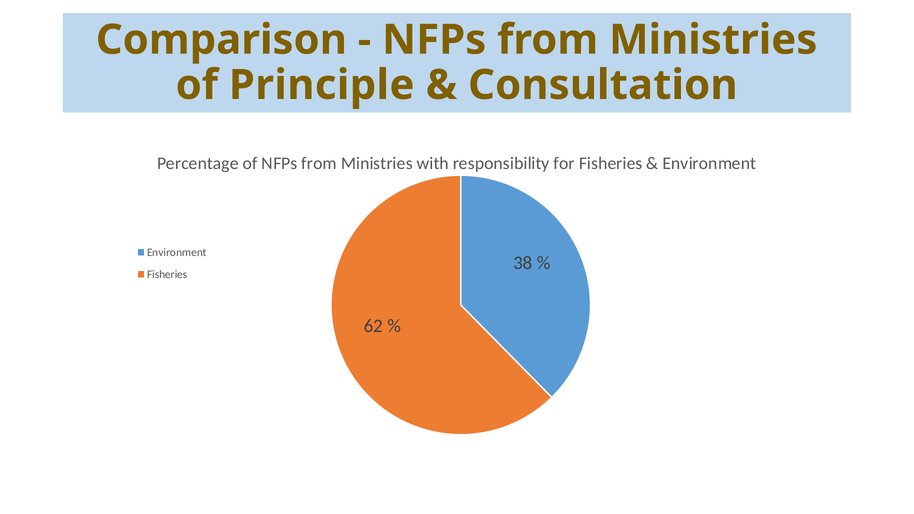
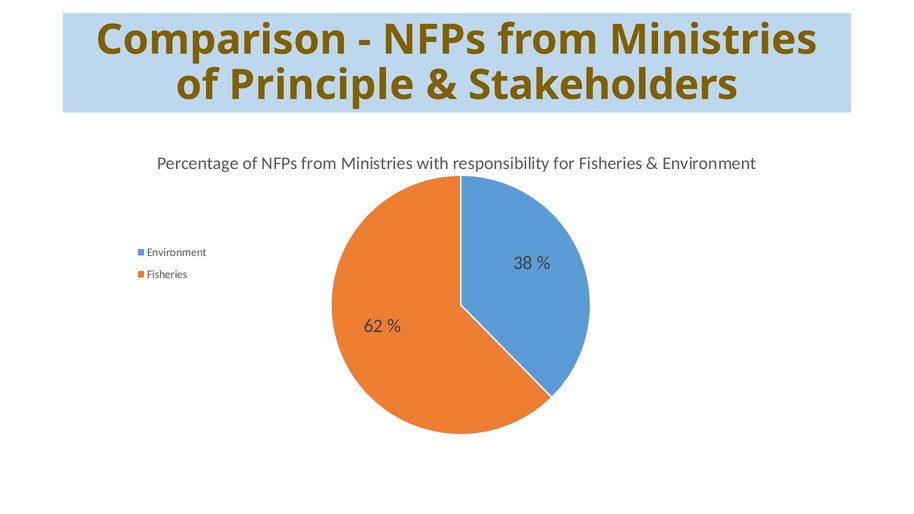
Consultation: Consultation -> Stakeholders (603, 85)
